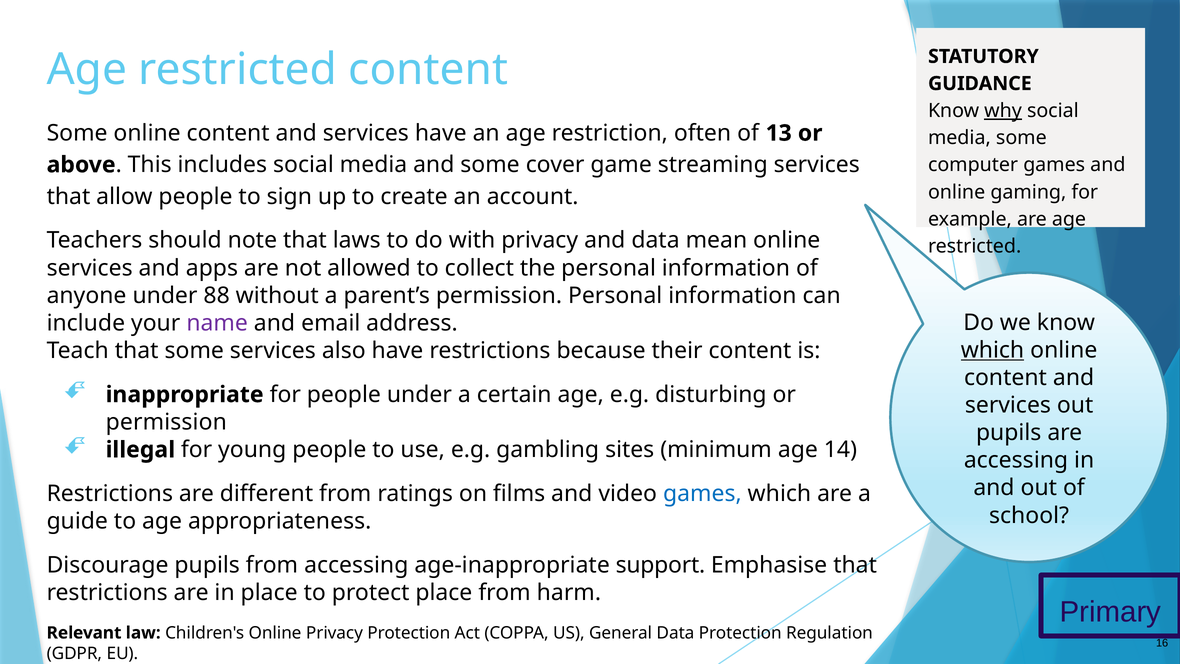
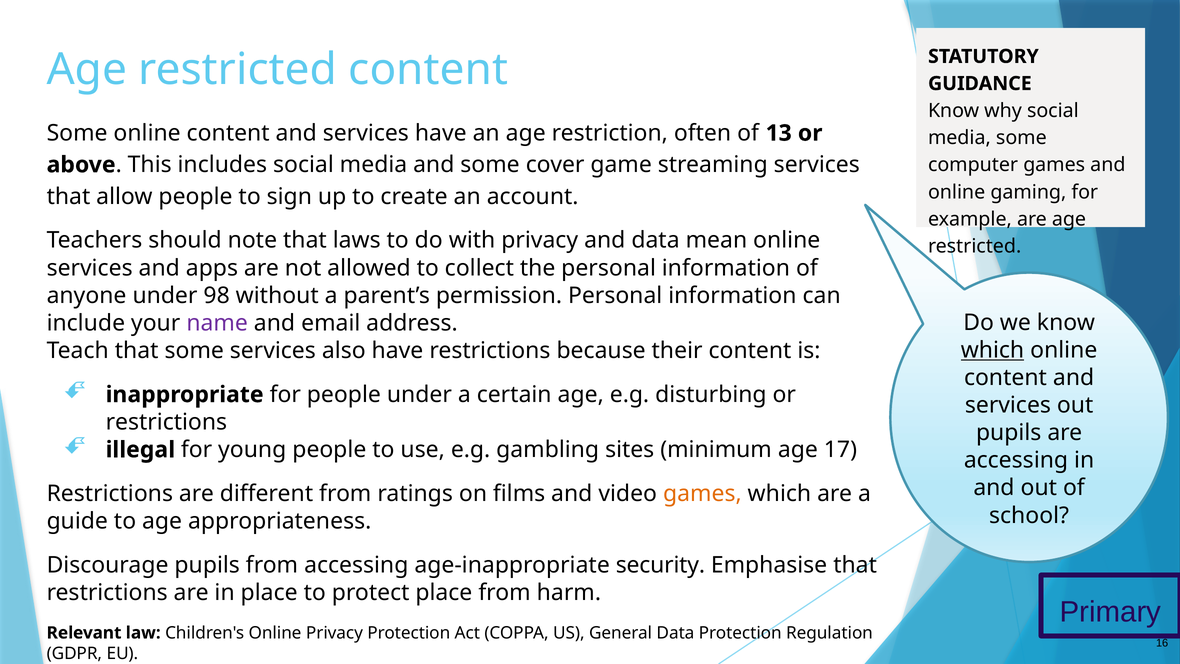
why underline: present -> none (1003, 111)
88: 88 -> 98 (217, 295)
permission: permission -> restrictions (166, 422)
14: 14 -> 17 (840, 450)
games colour: blue -> orange (702, 494)
support: support -> security (660, 565)
